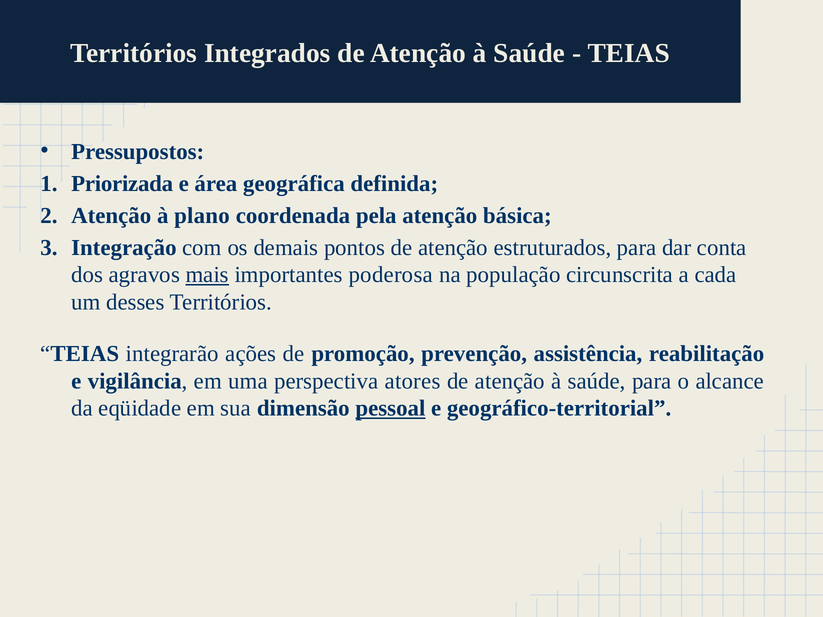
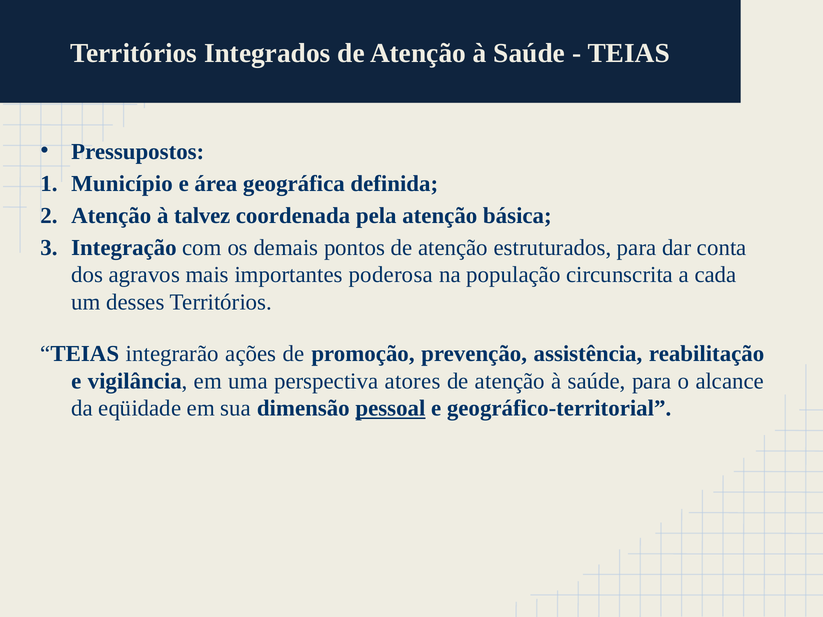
Priorizada: Priorizada -> Município (122, 184)
plano: plano -> talvez (202, 216)
mais underline: present -> none (207, 275)
